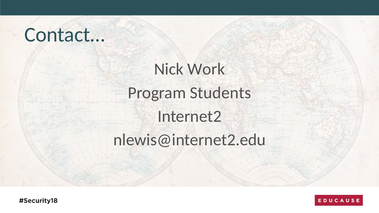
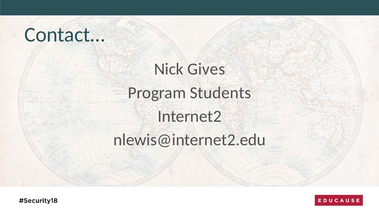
Work: Work -> Gives (206, 69)
